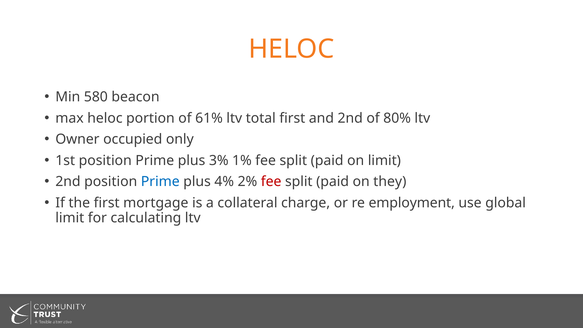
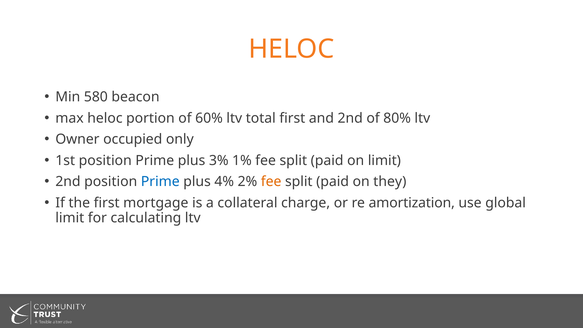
61%: 61% -> 60% (209, 118)
fee colour: red -> orange (271, 182)
employment: employment -> amortization (412, 203)
